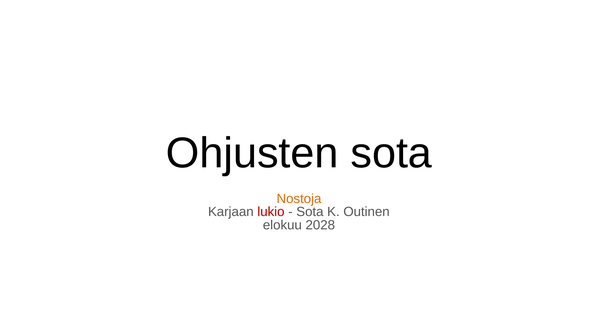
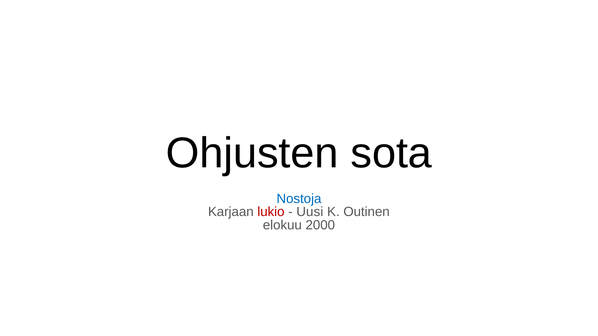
Nostoja colour: orange -> blue (299, 199)
Sota: Sota -> Uusi (310, 212)
2028: 2028 -> 2000 (320, 225)
